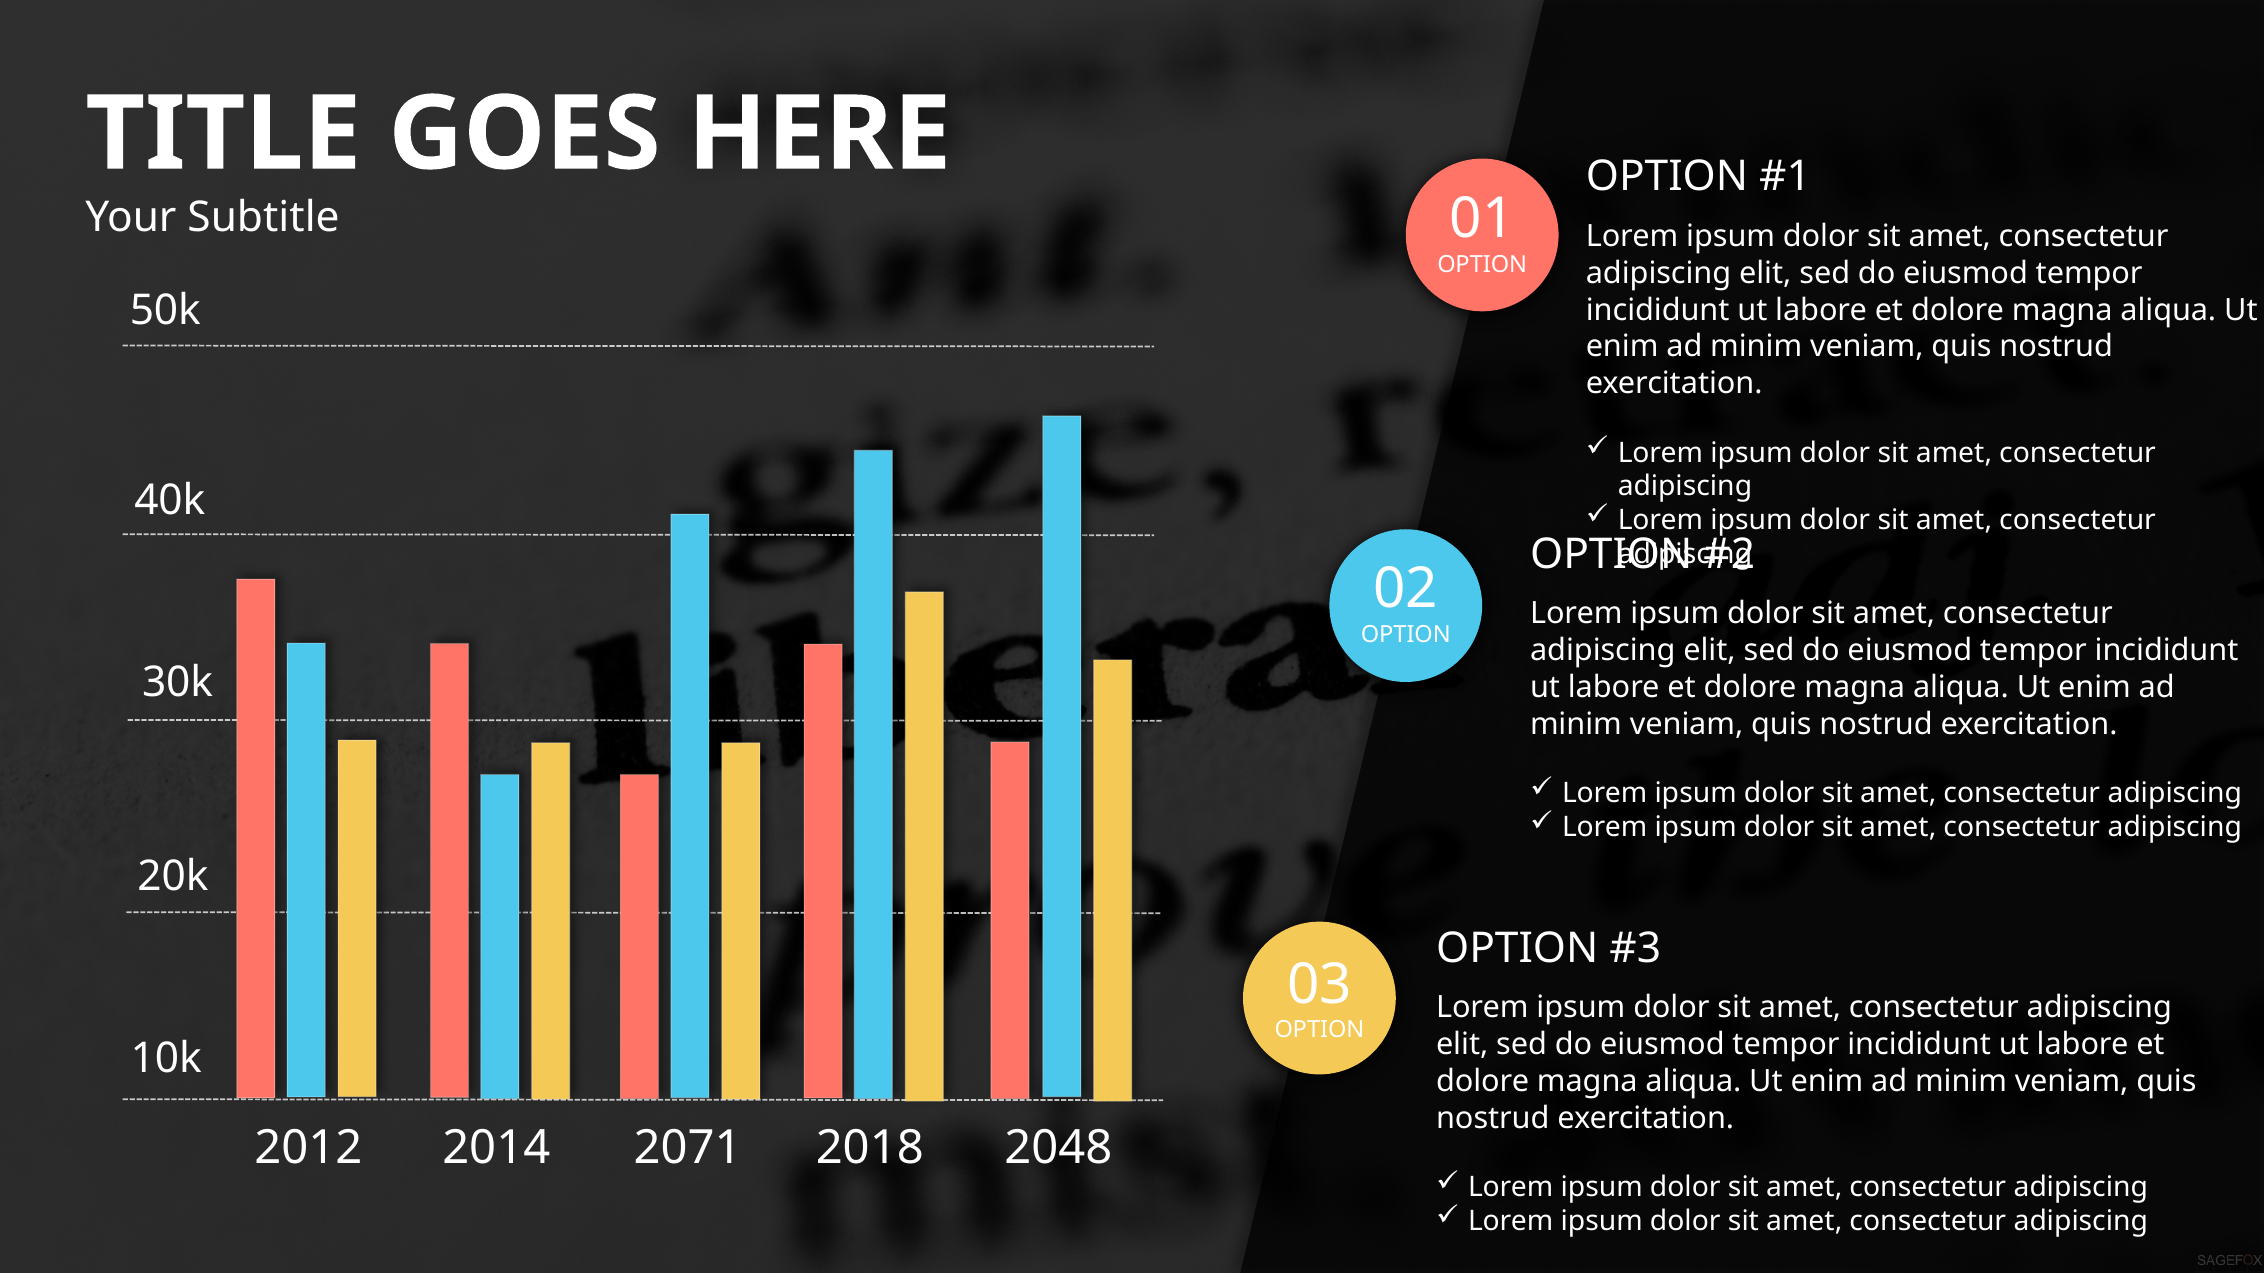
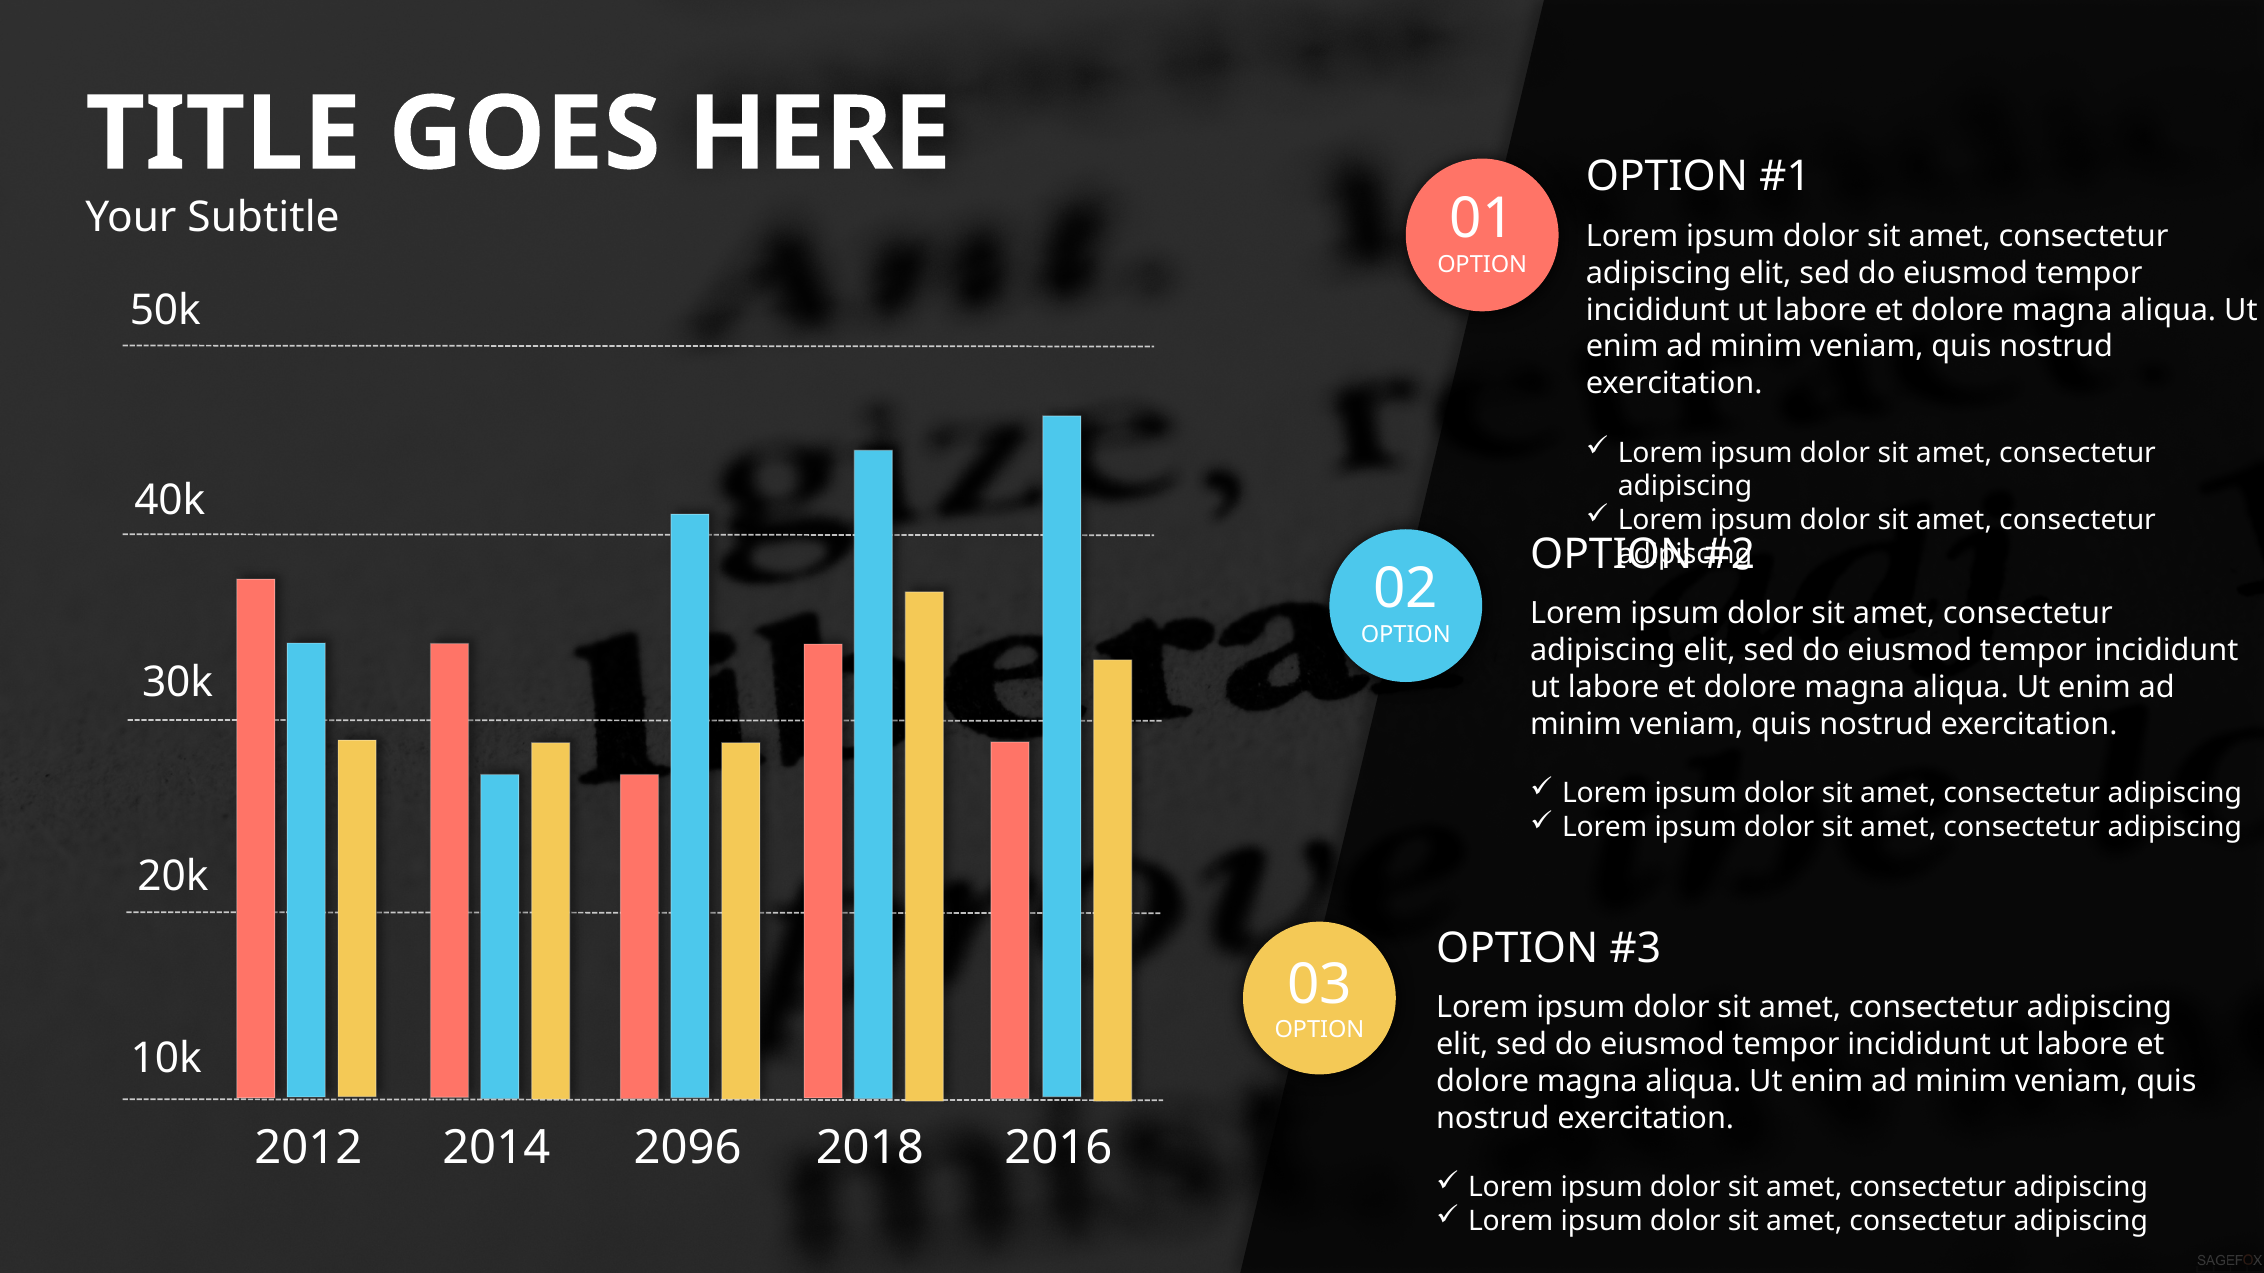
2071: 2071 -> 2096 (688, 1149)
2048: 2048 -> 2016 (1058, 1148)
